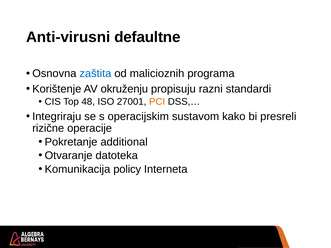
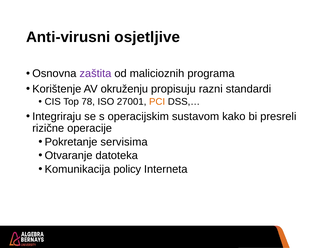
defaultne: defaultne -> osjetljive (147, 37)
zaštita colour: blue -> purple (95, 74)
48: 48 -> 78 (88, 102)
additional: additional -> servisima (124, 142)
